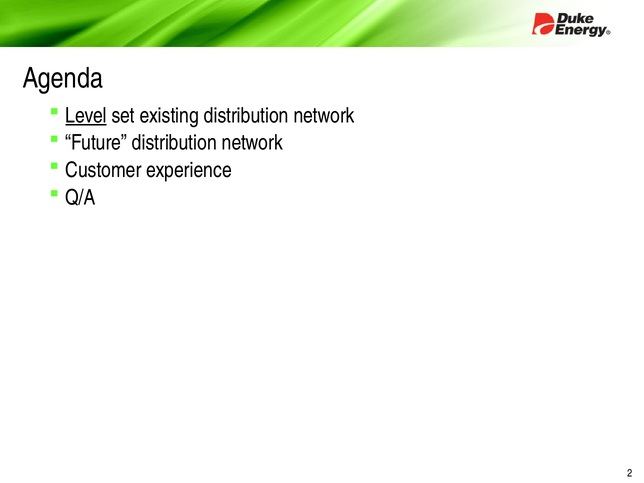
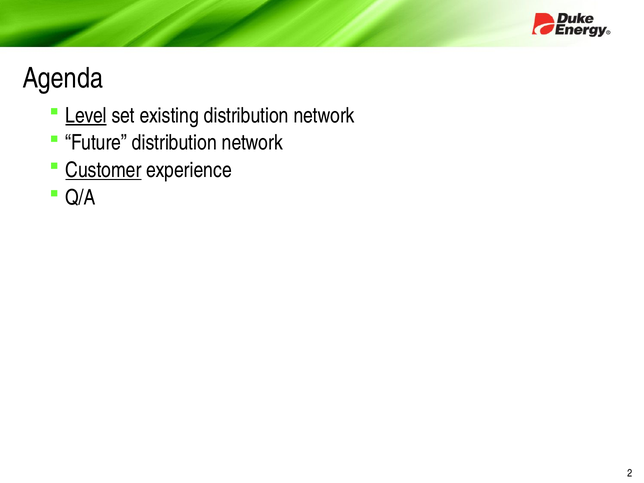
Customer underline: none -> present (103, 170)
